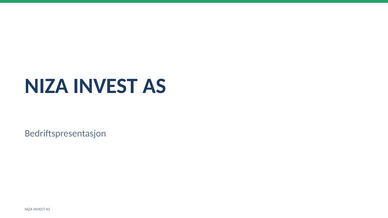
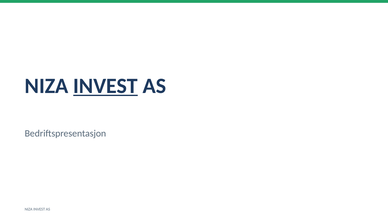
INVEST underline: none -> present (105, 86)
